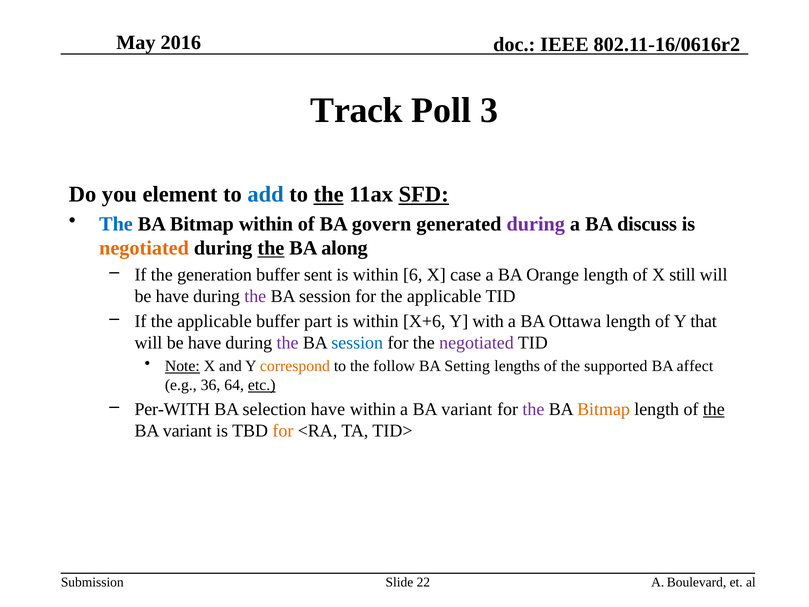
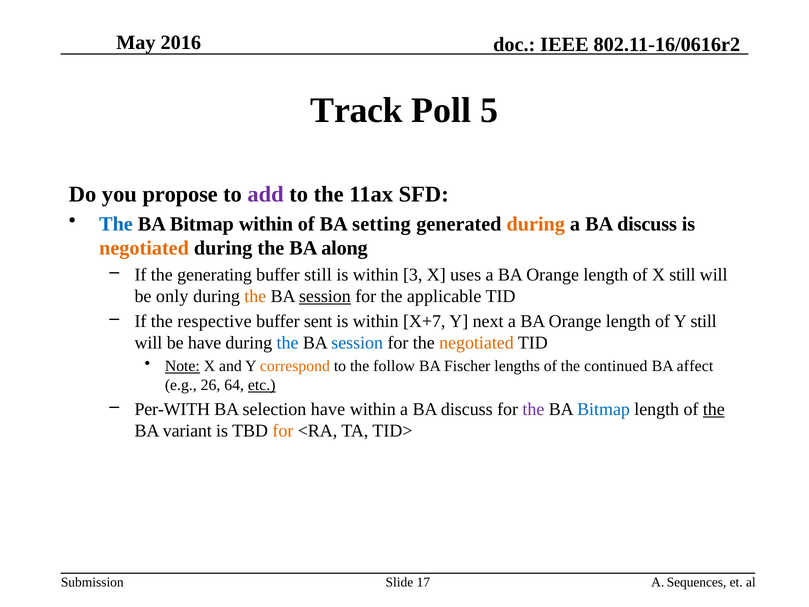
3: 3 -> 5 (489, 110)
element: element -> propose (180, 194)
add colour: blue -> purple (266, 194)
the underline: present -> none (329, 194)
SFD underline: present -> none (424, 194)
govern: govern -> setting (381, 224)
during colour: purple -> orange (536, 224)
the underline: present -> none (271, 248)
generation: generation -> generating (215, 275)
buffer sent: sent -> still (318, 275)
6: 6 -> 3 (413, 275)
case: case -> uses (466, 275)
have: have -> only (172, 296)
the colour: purple -> orange (255, 296)
session underline: none -> present (325, 296)
If the applicable: applicable -> respective (214, 321)
part: part -> sent (318, 321)
X+6: X+6 -> X+7 (424, 321)
with: with -> next (488, 321)
Ottawa: Ottawa -> Orange (575, 321)
Y that: that -> still (704, 321)
the colour: purple -> blue (288, 343)
negotiated colour: purple -> orange (476, 343)
Setting: Setting -> Fischer (467, 366)
supported: supported -> continued (616, 366)
36: 36 -> 26 (211, 385)
within a BA variant: variant -> discuss (467, 409)
Bitmap colour: orange -> blue (604, 409)
22: 22 -> 17 (423, 582)
Boulevard: Boulevard -> Sequences (697, 582)
